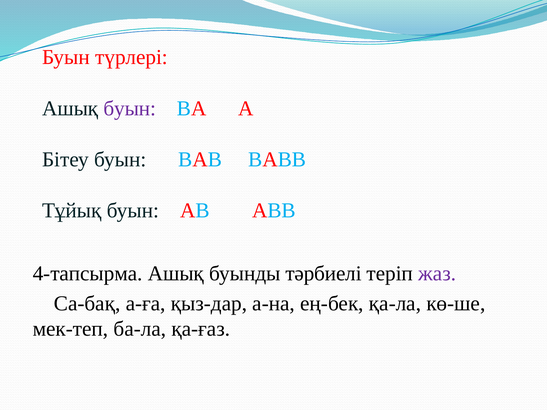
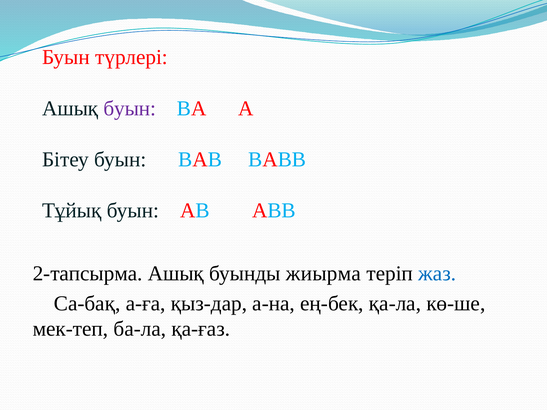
4-тапсырма: 4-тапсырма -> 2-тапсырма (88, 274)
тәрбиелі: тәрбиелі -> жиырма (323, 274)
жаз colour: purple -> blue (437, 274)
